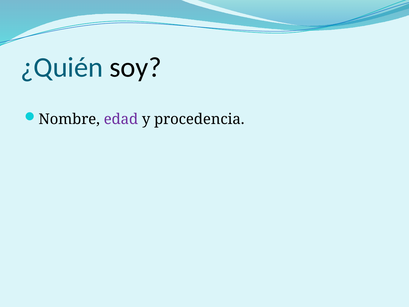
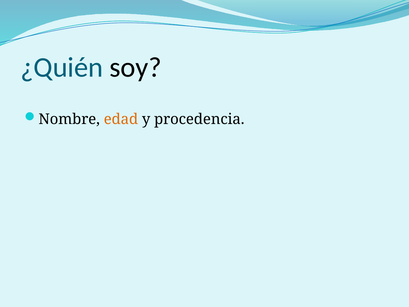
edad colour: purple -> orange (121, 119)
